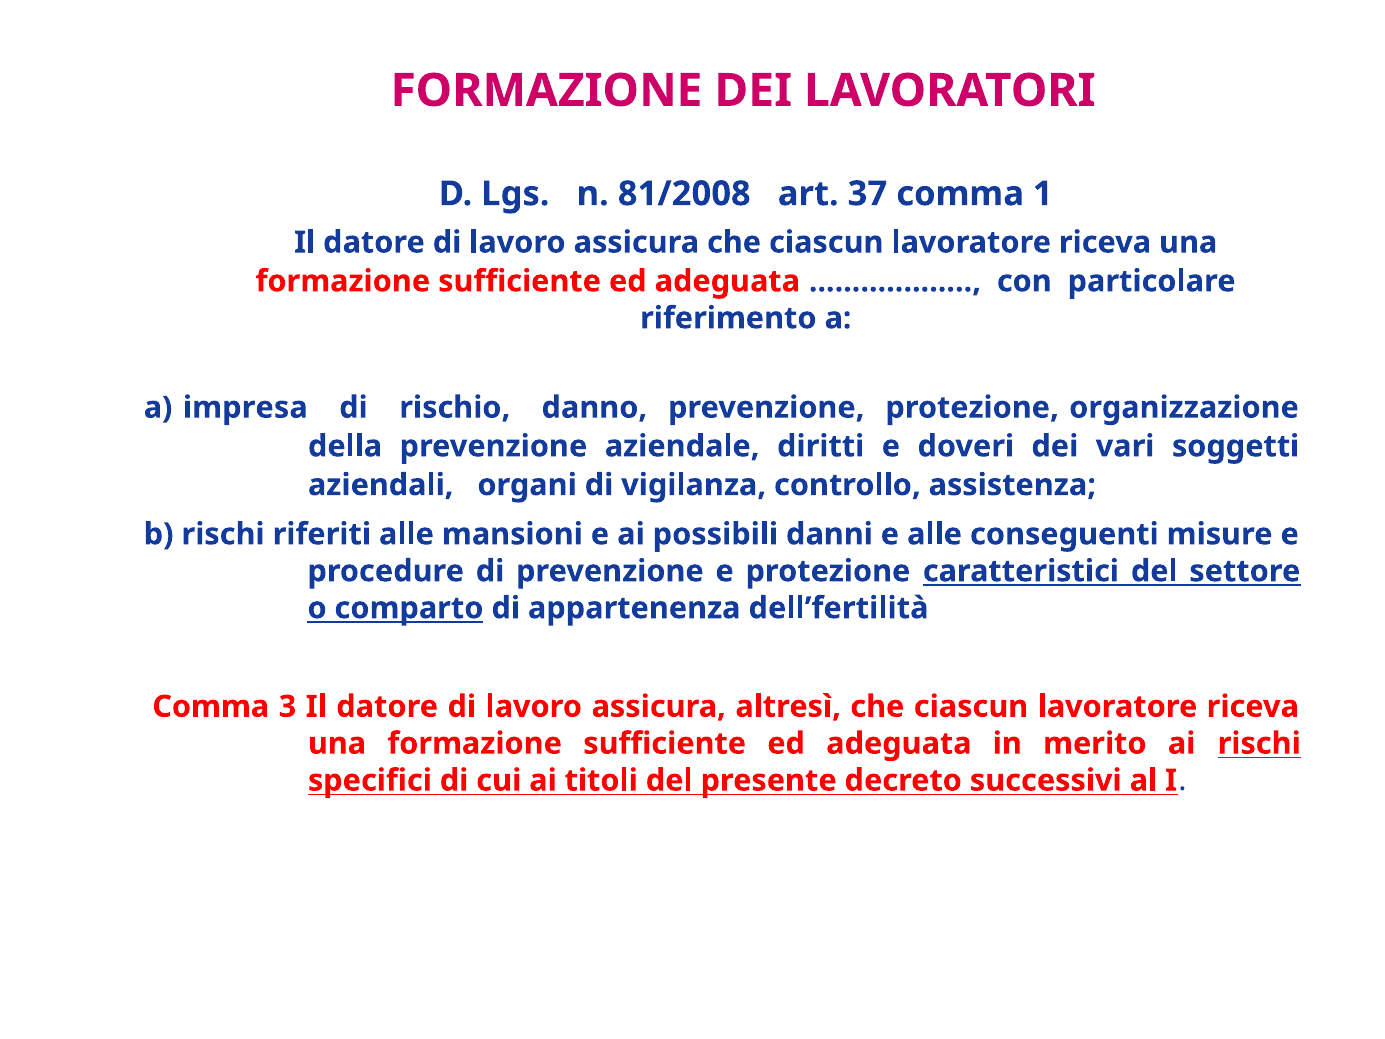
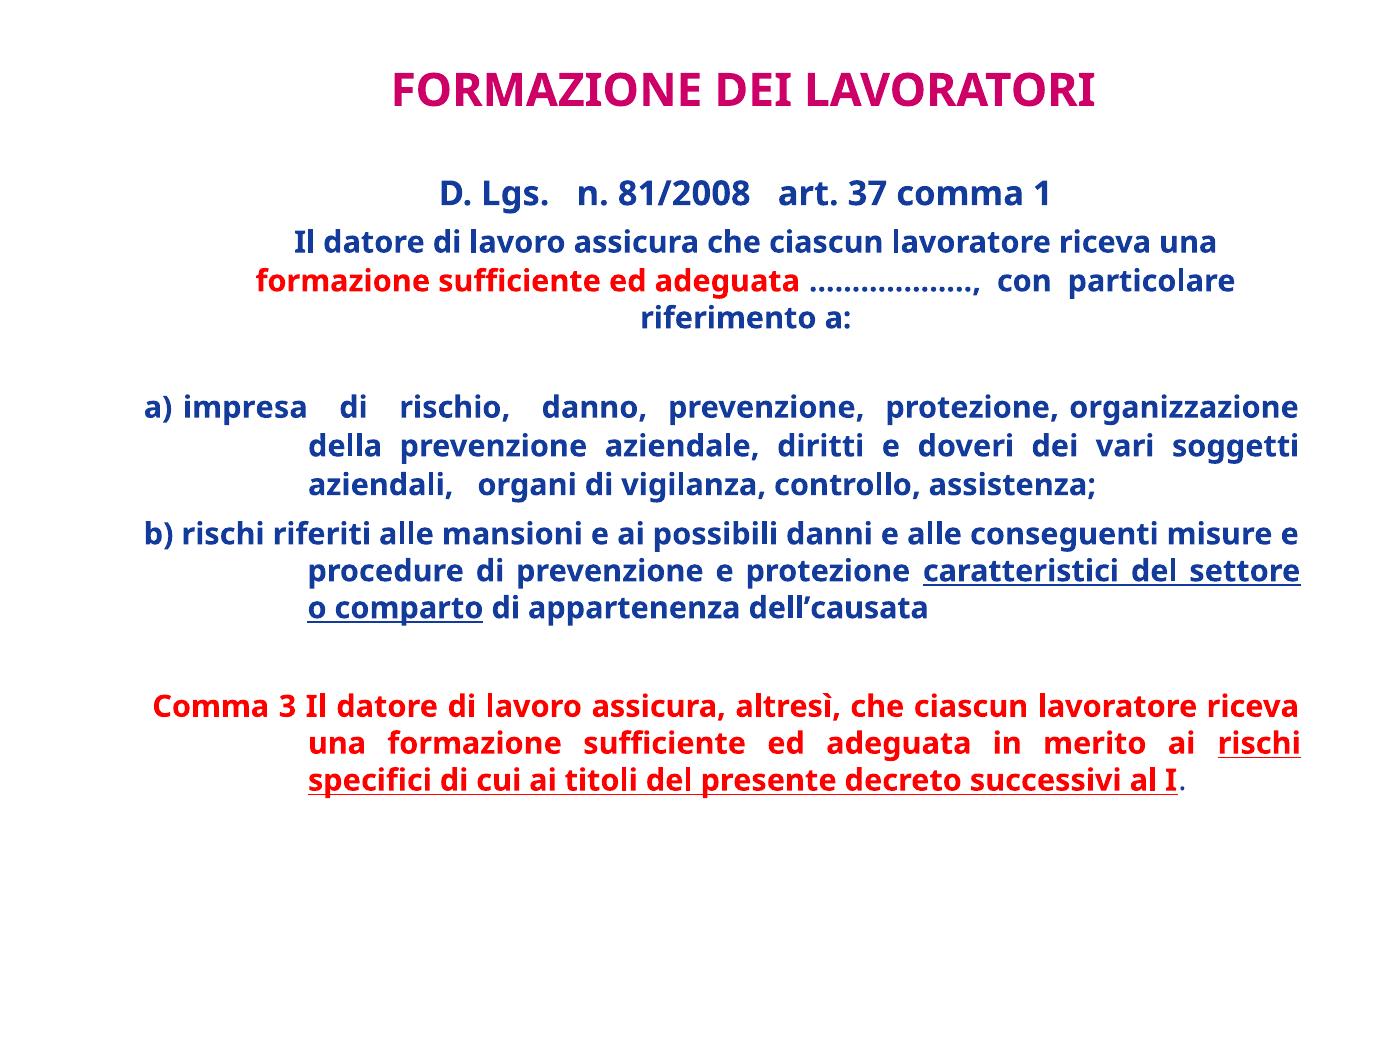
dell’fertilità: dell’fertilità -> dell’causata (839, 608)
